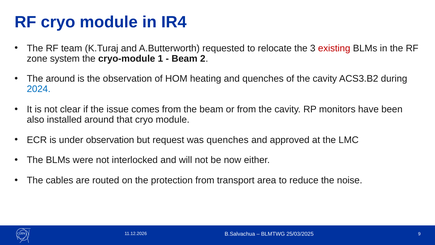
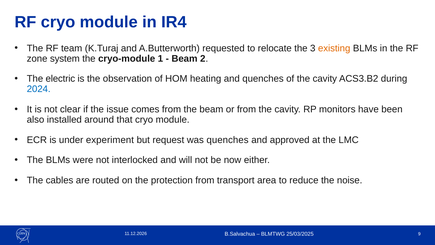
existing colour: red -> orange (334, 48)
The around: around -> electric (60, 79)
under observation: observation -> experiment (110, 140)
